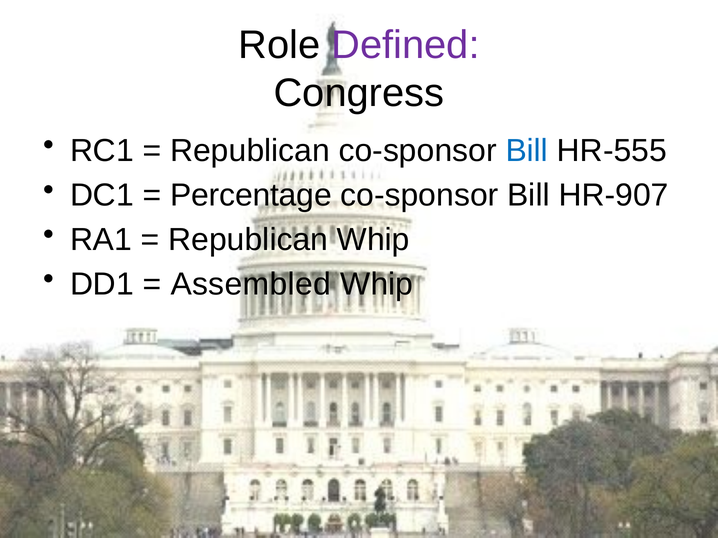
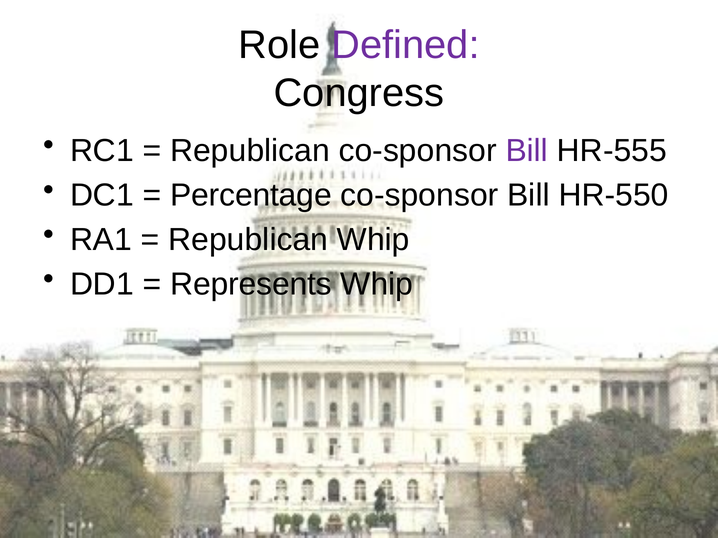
Bill colour: blue -> purple (527, 151)
HR-907: HR-907 -> HR-550 (614, 195)
Assembled: Assembled -> Represents (251, 285)
